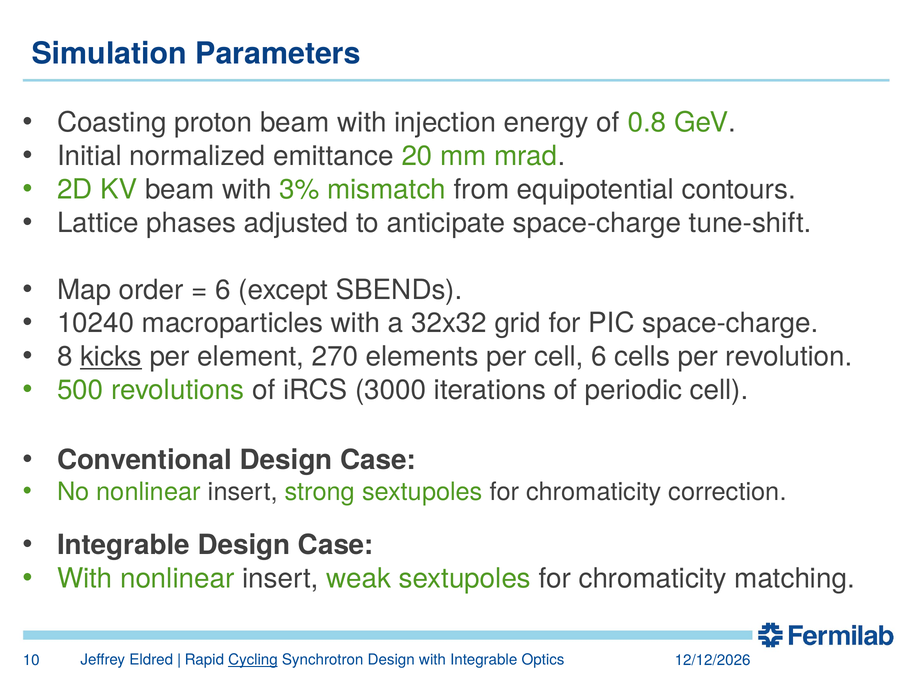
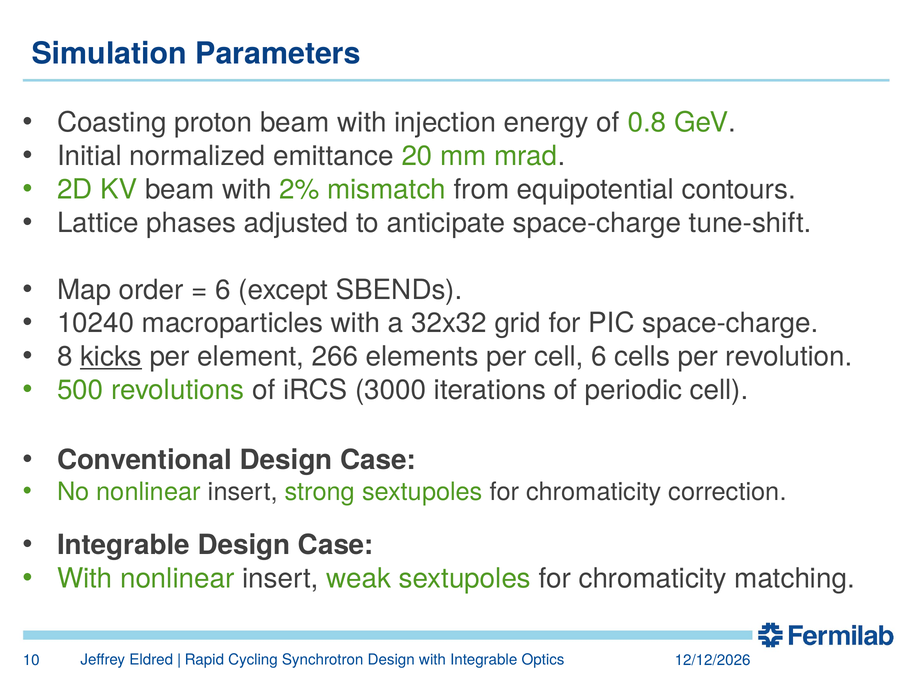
3%: 3% -> 2% (299, 190)
270: 270 -> 266 (335, 357)
Cycling underline: present -> none (253, 660)
